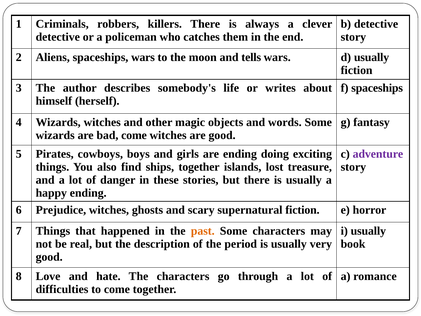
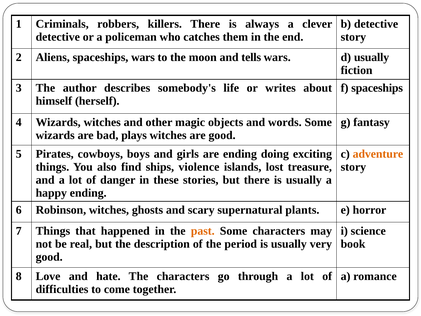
bad come: come -> plays (134, 135)
adventure colour: purple -> orange (378, 154)
ships together: together -> violence (199, 167)
Prejudice: Prejudice -> Robinson (61, 210)
supernatural fiction: fiction -> plants (302, 210)
i usually: usually -> science (368, 231)
